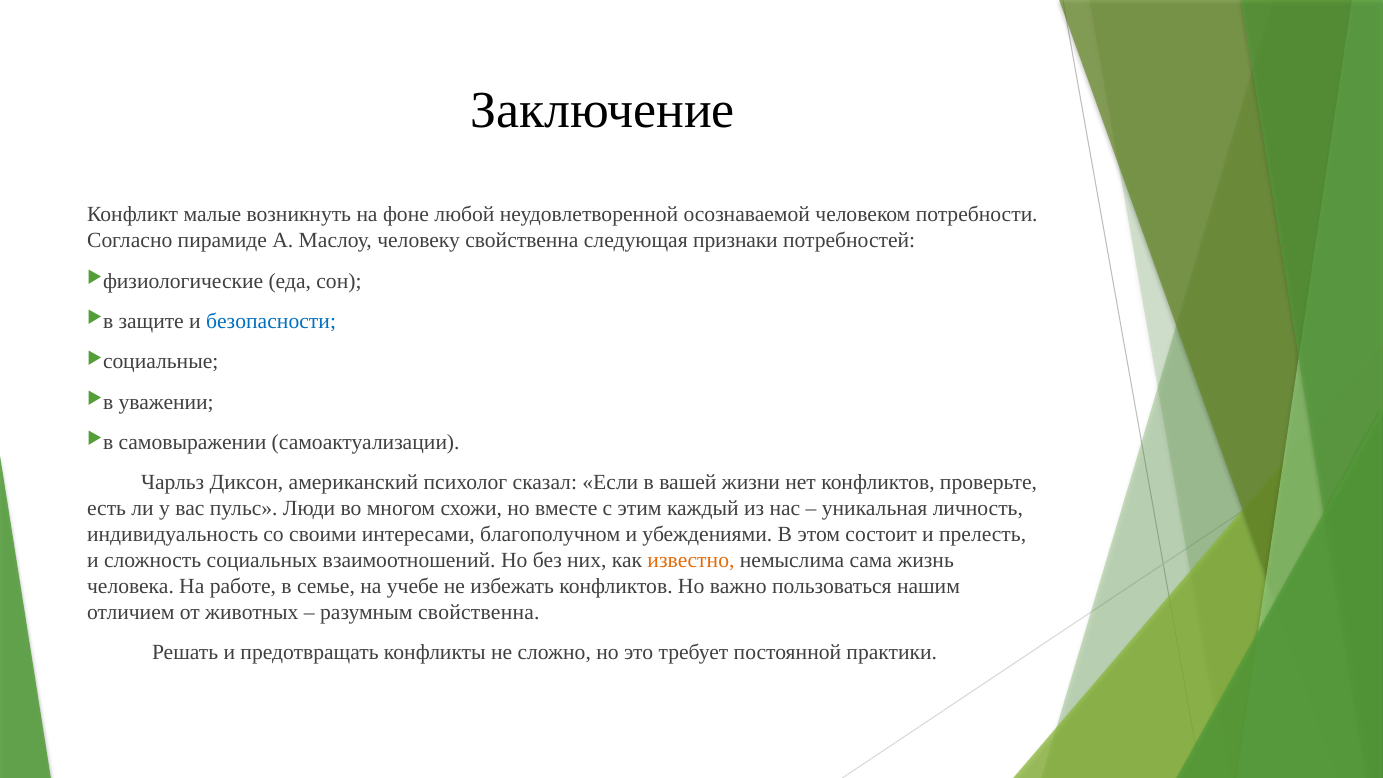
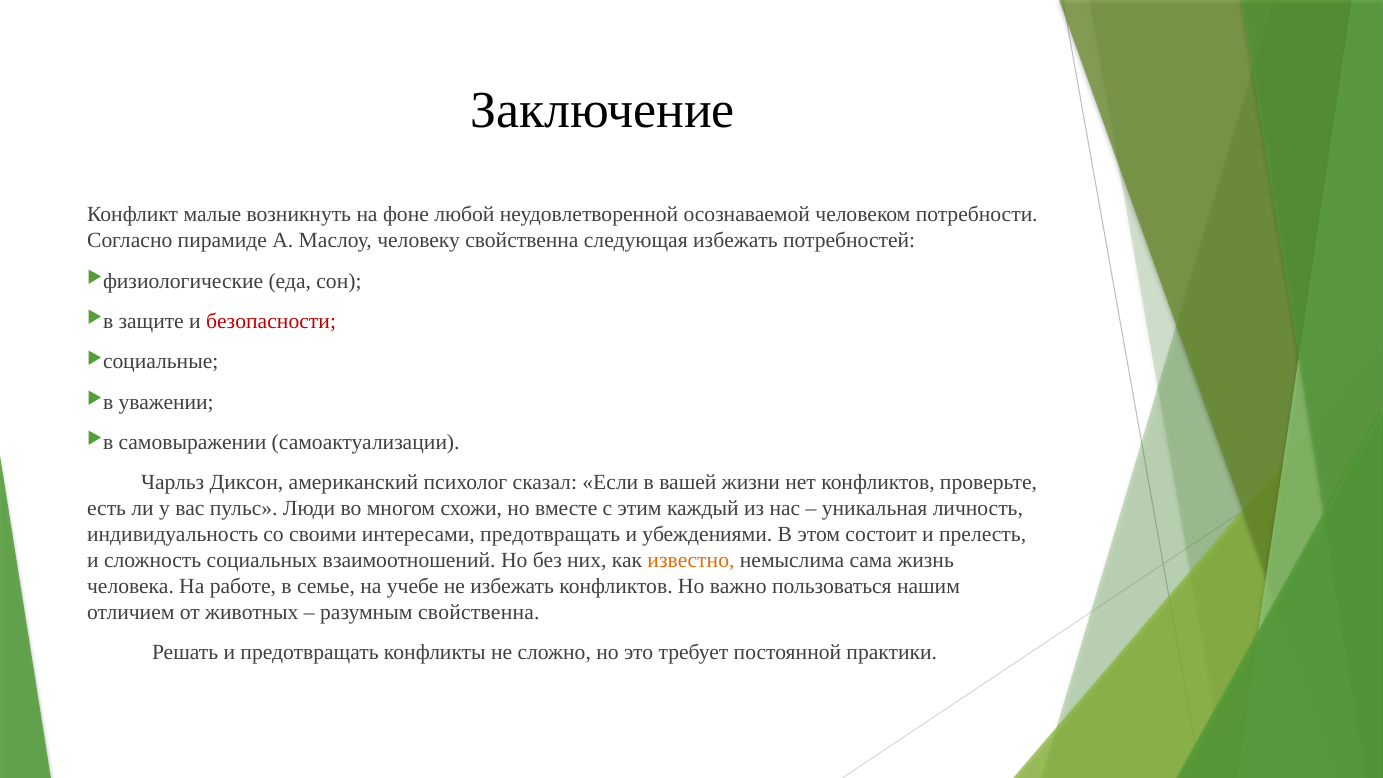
следующая признаки: признаки -> избежать (735, 241)
безопасности colour: blue -> red (271, 321)
интересами благополучном: благополучном -> предотвращать (550, 535)
